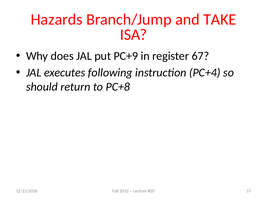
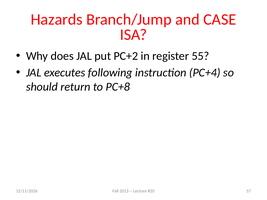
TAKE: TAKE -> CASE (220, 19)
PC+9: PC+9 -> PC+2 (126, 56)
67: 67 -> 55 (200, 56)
